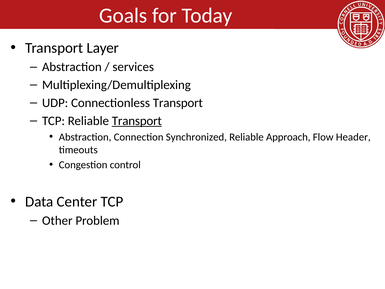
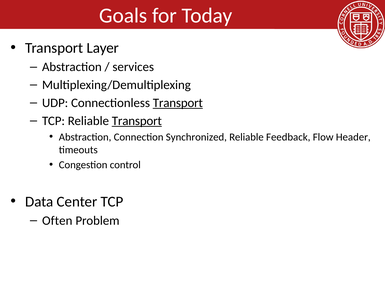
Transport underline: none -> present (178, 103)
Approach: Approach -> Feedback (288, 137)
Other: Other -> Often (57, 221)
